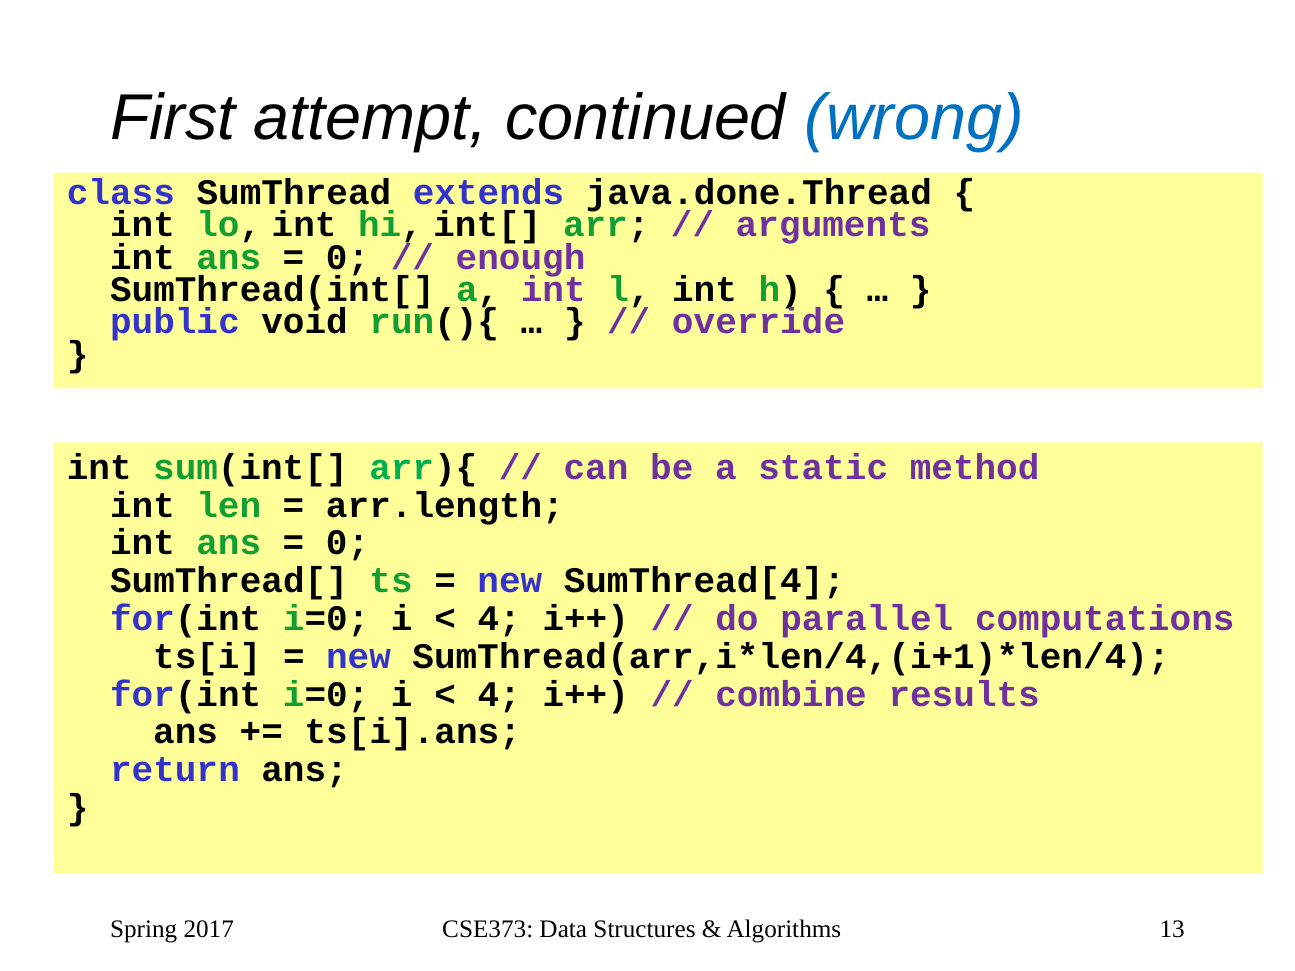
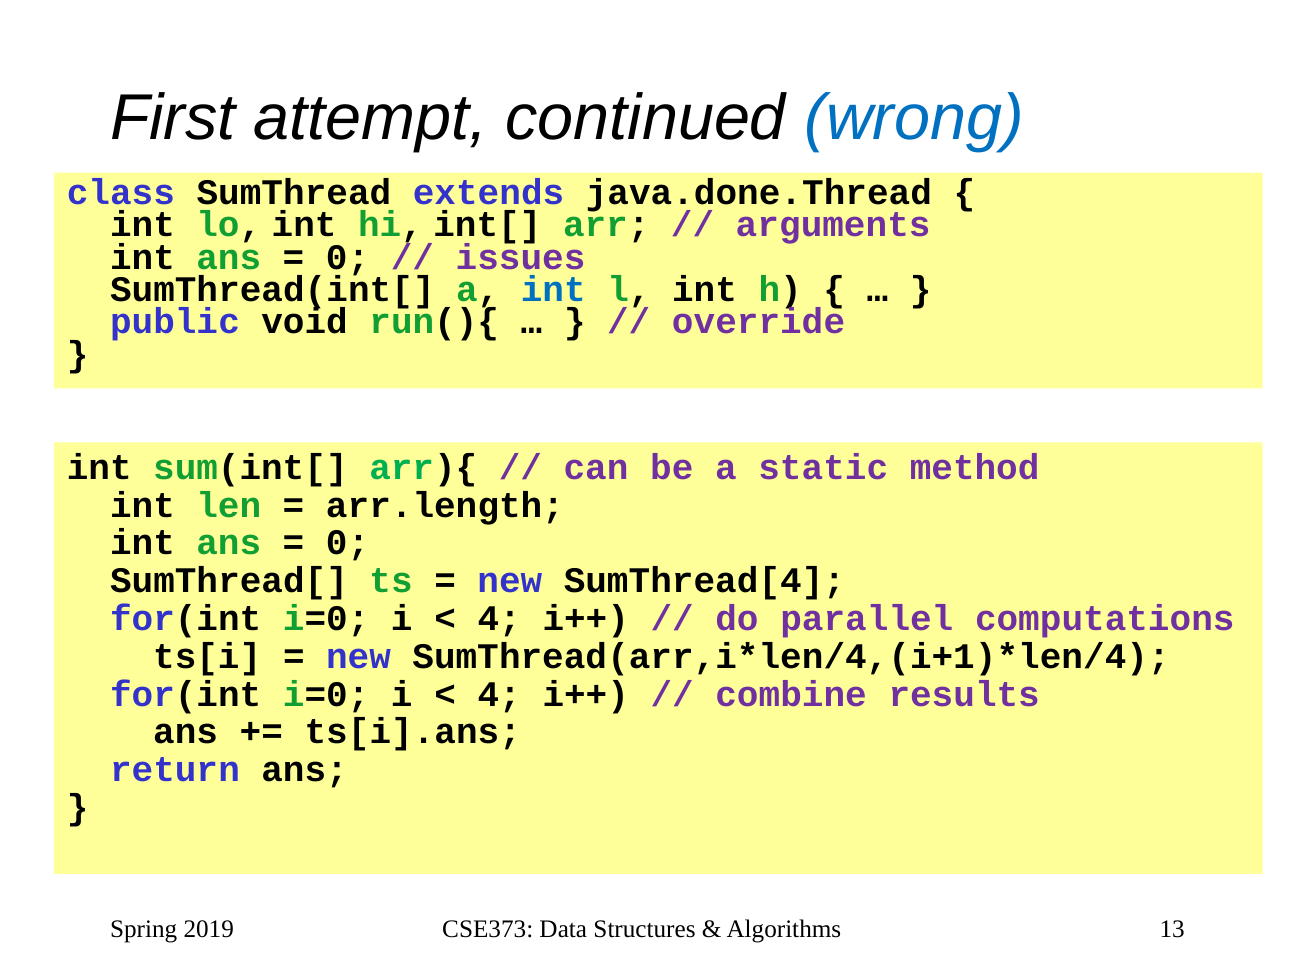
enough: enough -> issues (521, 257)
int colour: purple -> blue (553, 290)
2017: 2017 -> 2019 (209, 930)
